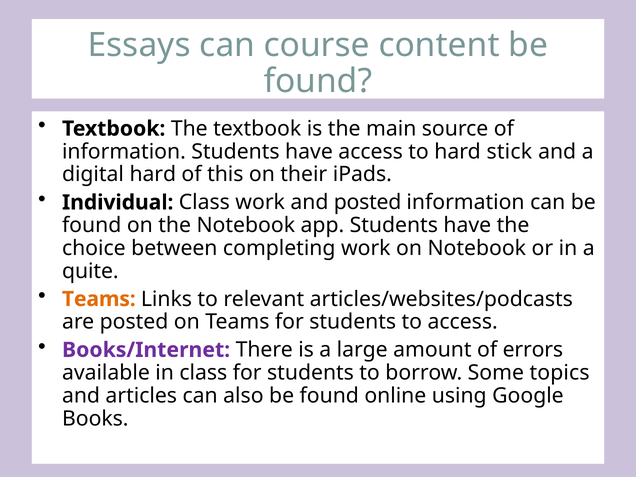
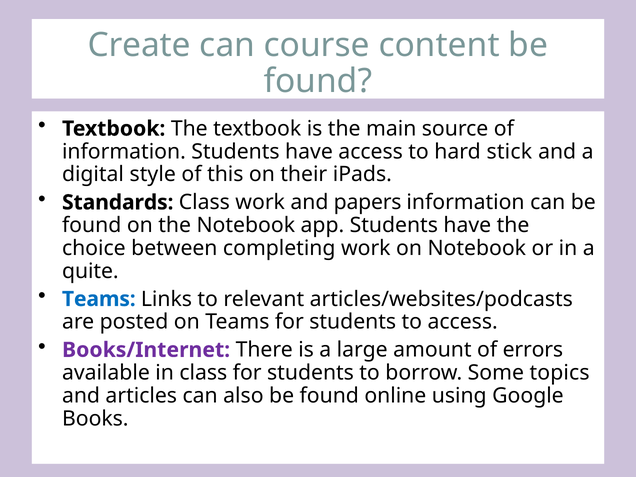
Essays: Essays -> Create (139, 45)
digital hard: hard -> style (153, 174)
Individual: Individual -> Standards (118, 202)
and posted: posted -> papers (368, 202)
Teams colour: orange -> blue (99, 299)
